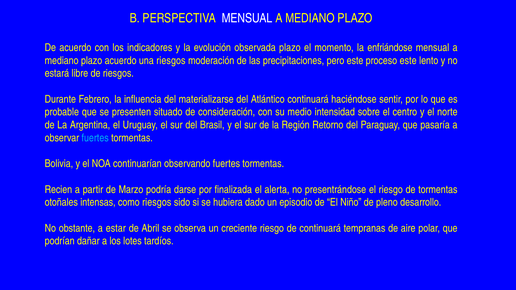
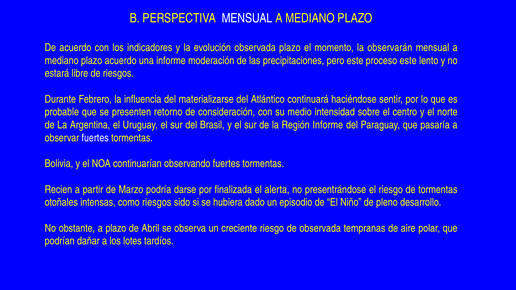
enfriándose: enfriándose -> observarán (390, 48)
una riesgos: riesgos -> informe (171, 61)
situado: situado -> retorno (168, 112)
Región Retorno: Retorno -> Informe (328, 125)
fuertes colour: light blue -> white (95, 138)
a estar: estar -> plazo (116, 228)
de continuará: continuará -> observada (320, 228)
